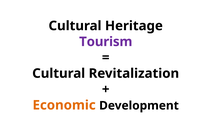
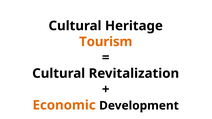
Tourism colour: purple -> orange (106, 42)
